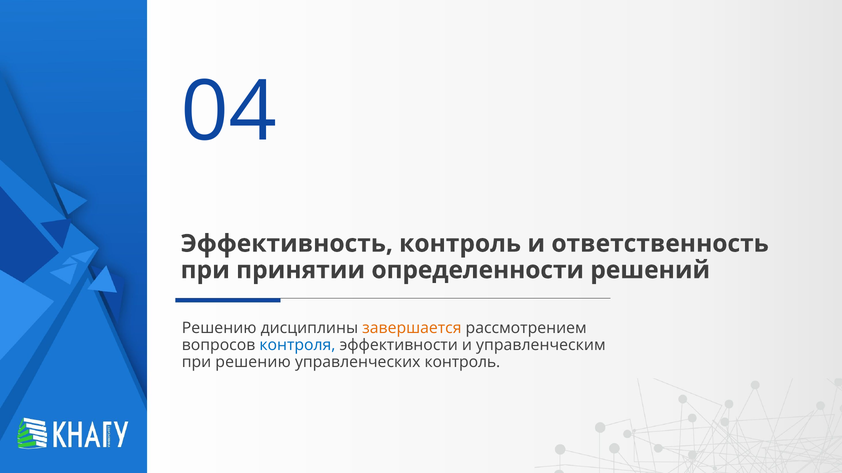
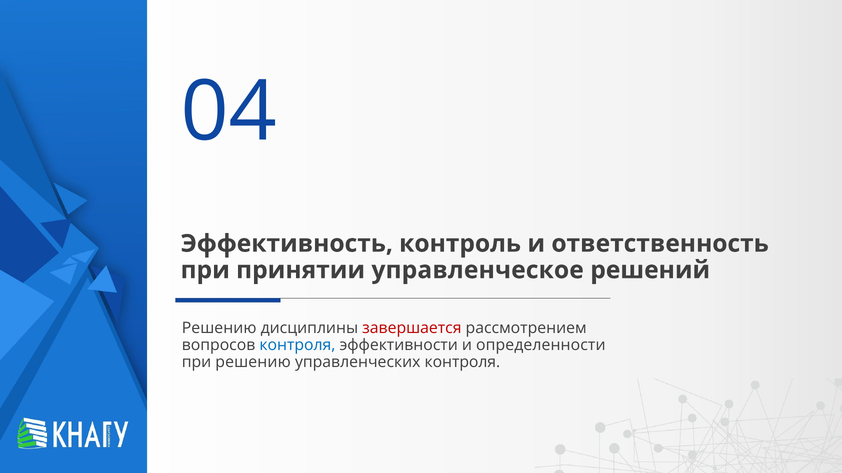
определенности: определенности -> управленческое (478, 270)
завершается colour: orange -> red (412, 328)
управленческим: управленческим -> определенности (541, 345)
управленческих контроль: контроль -> контроля (462, 363)
